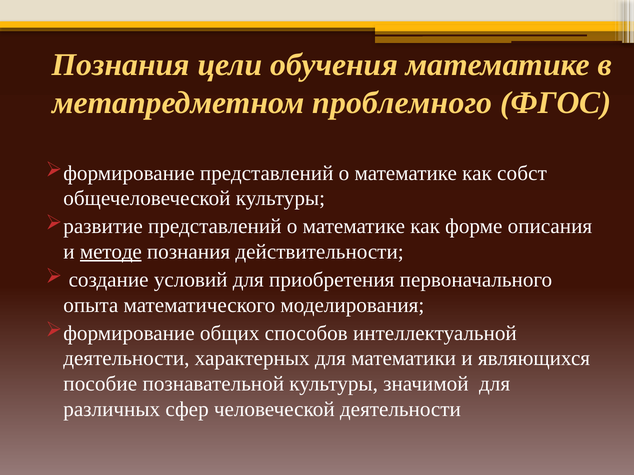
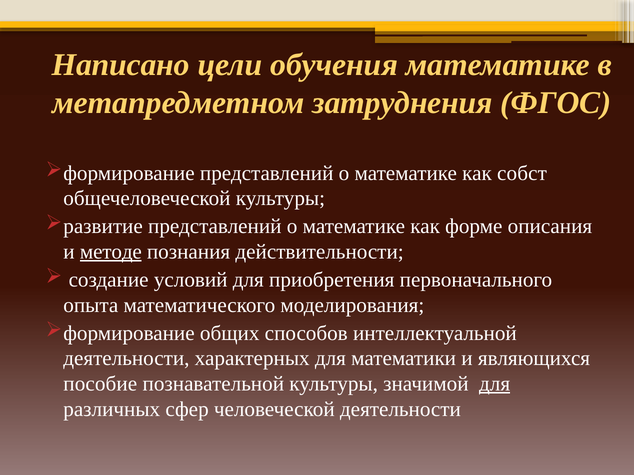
Познания: Познания -> Написано (121, 65)
проблемного: проблемного -> затруднения (403, 103)
для underline: none -> present (495, 384)
